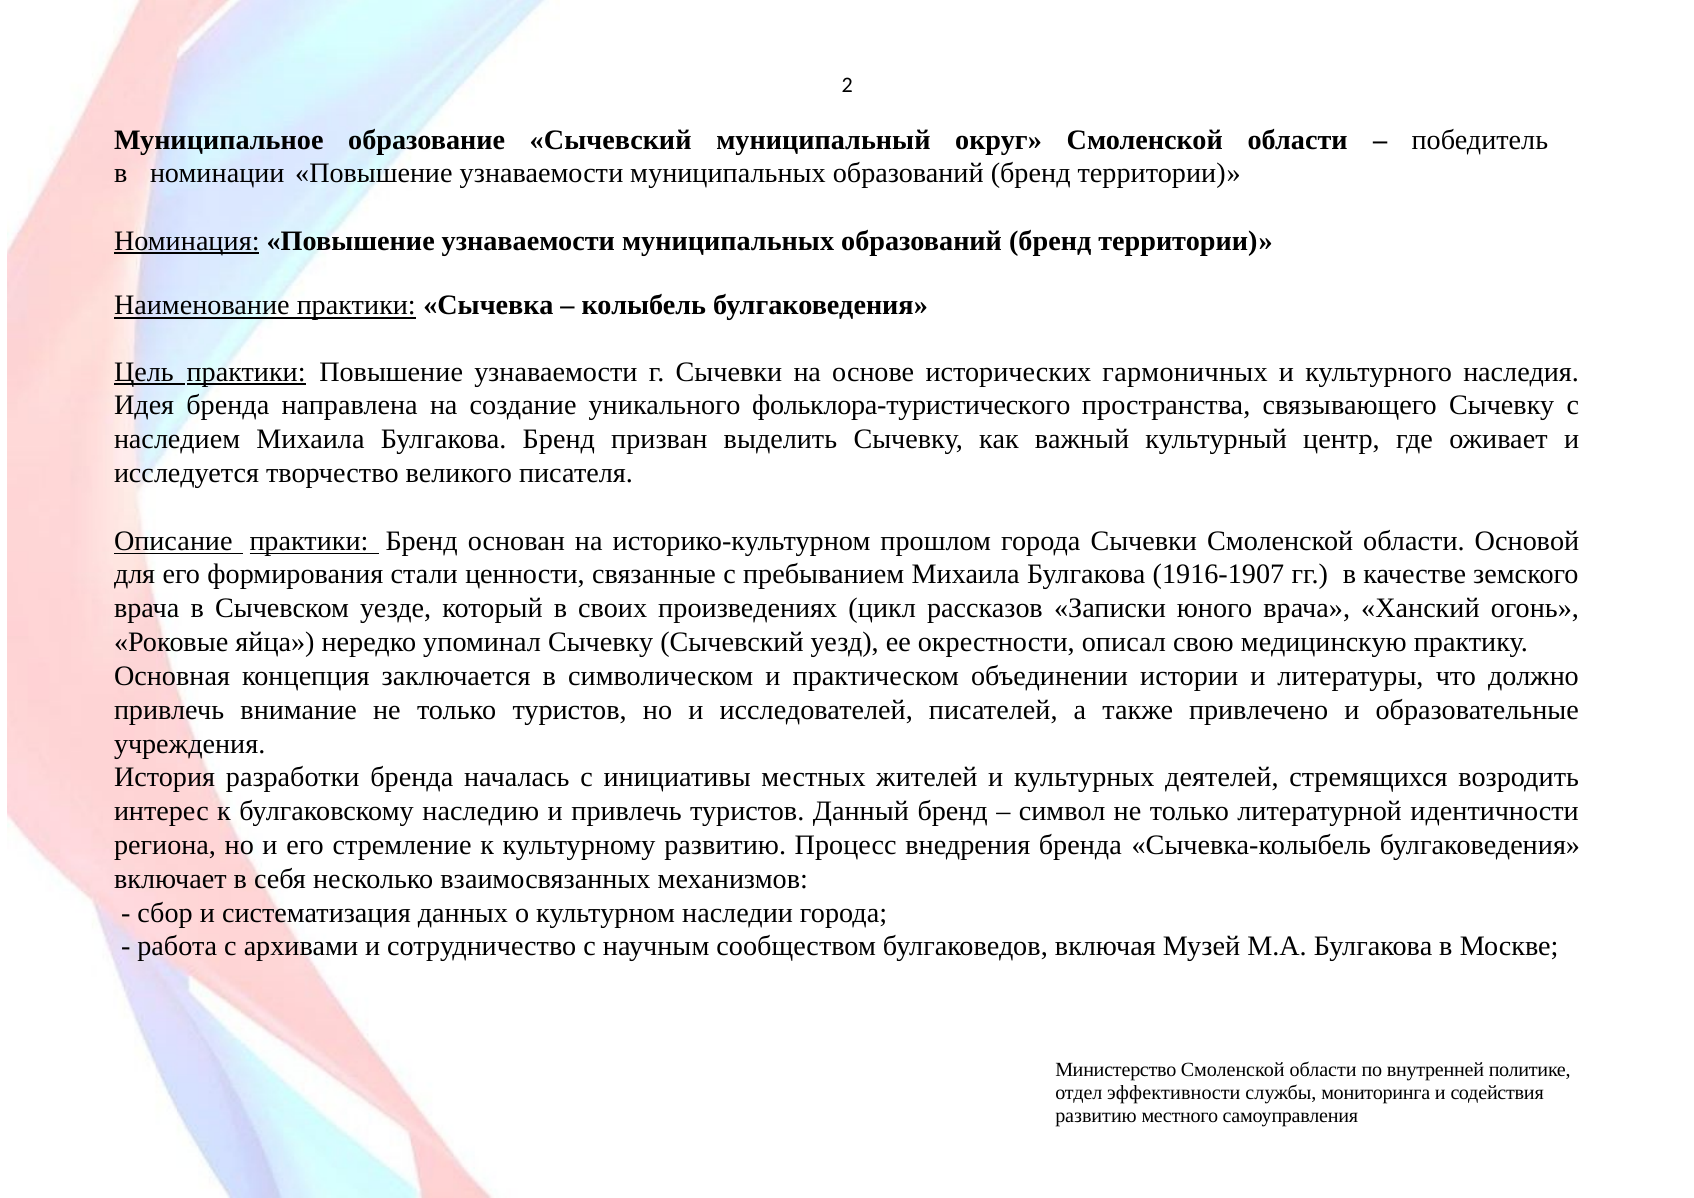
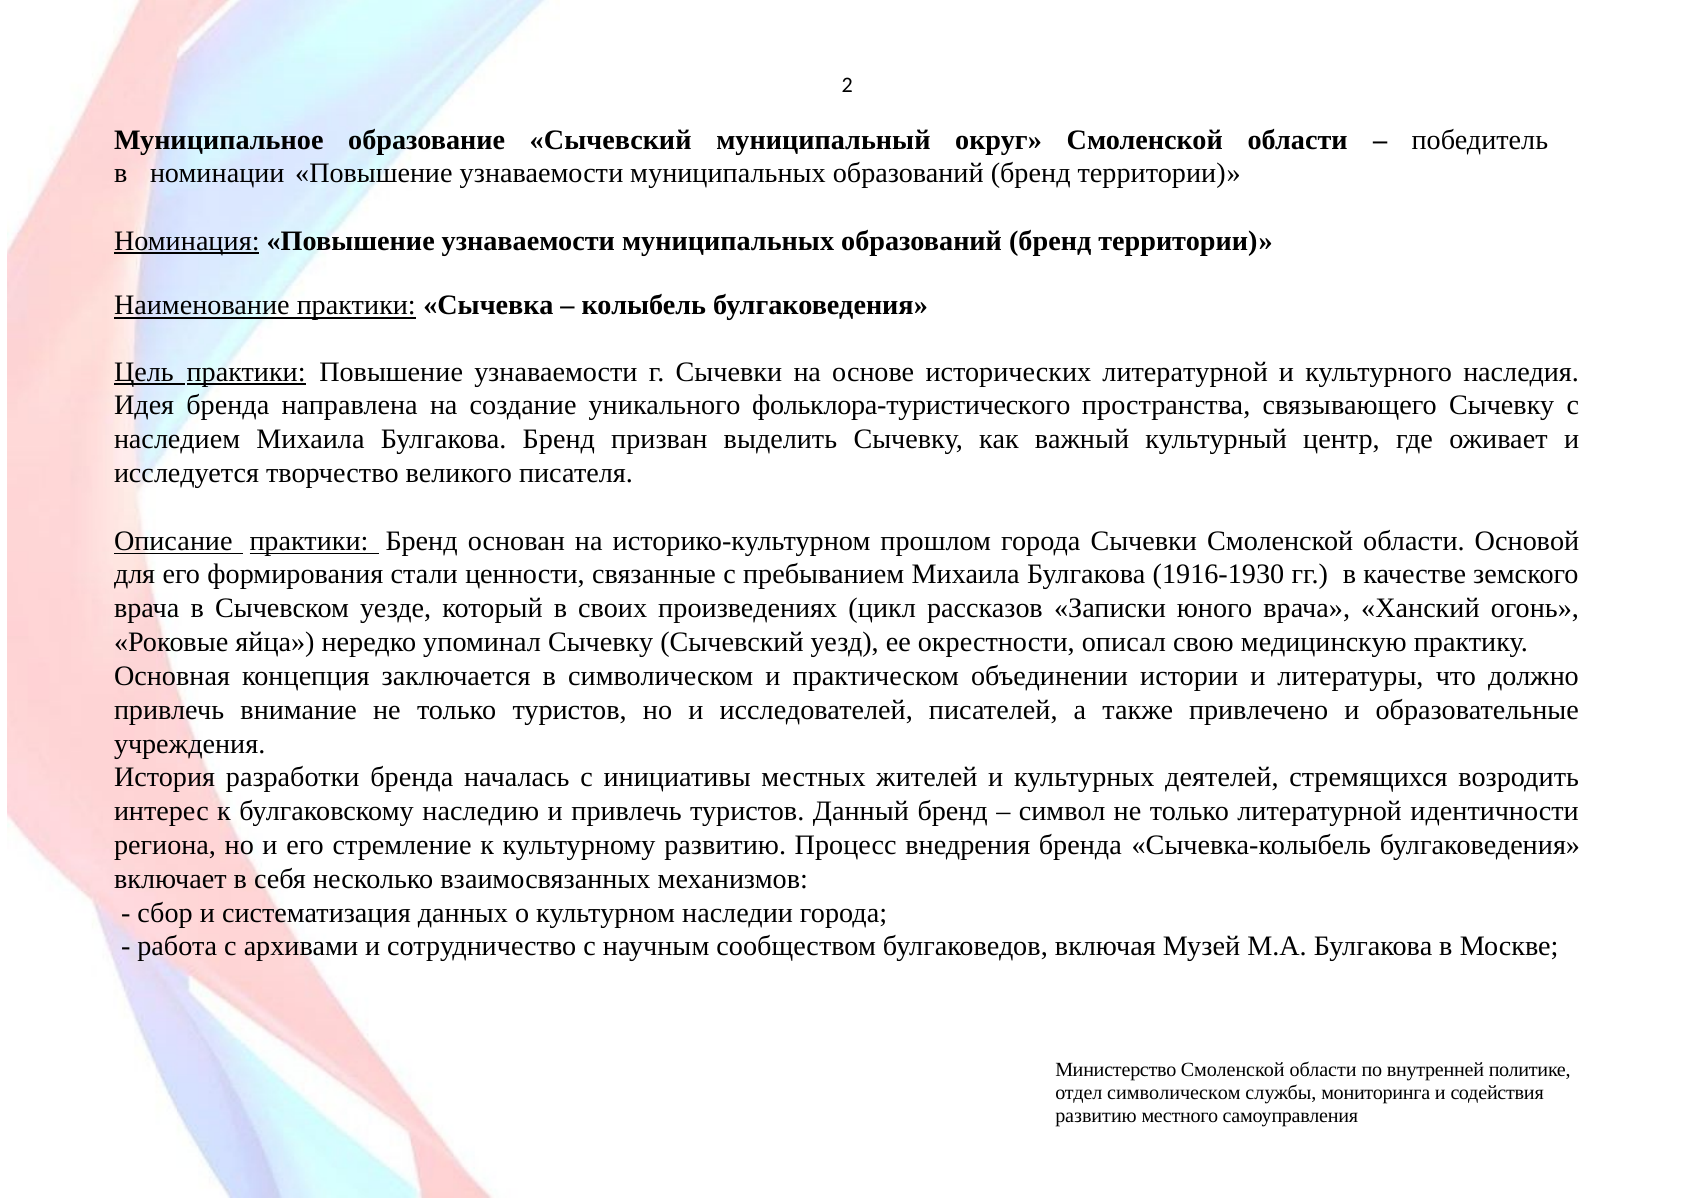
исторических гармоничных: гармоничных -> литературной (1185, 372)
1916-1907: 1916-1907 -> 1916-1930 (1218, 575)
отдел эффективности: эффективности -> символическом (1174, 1093)
